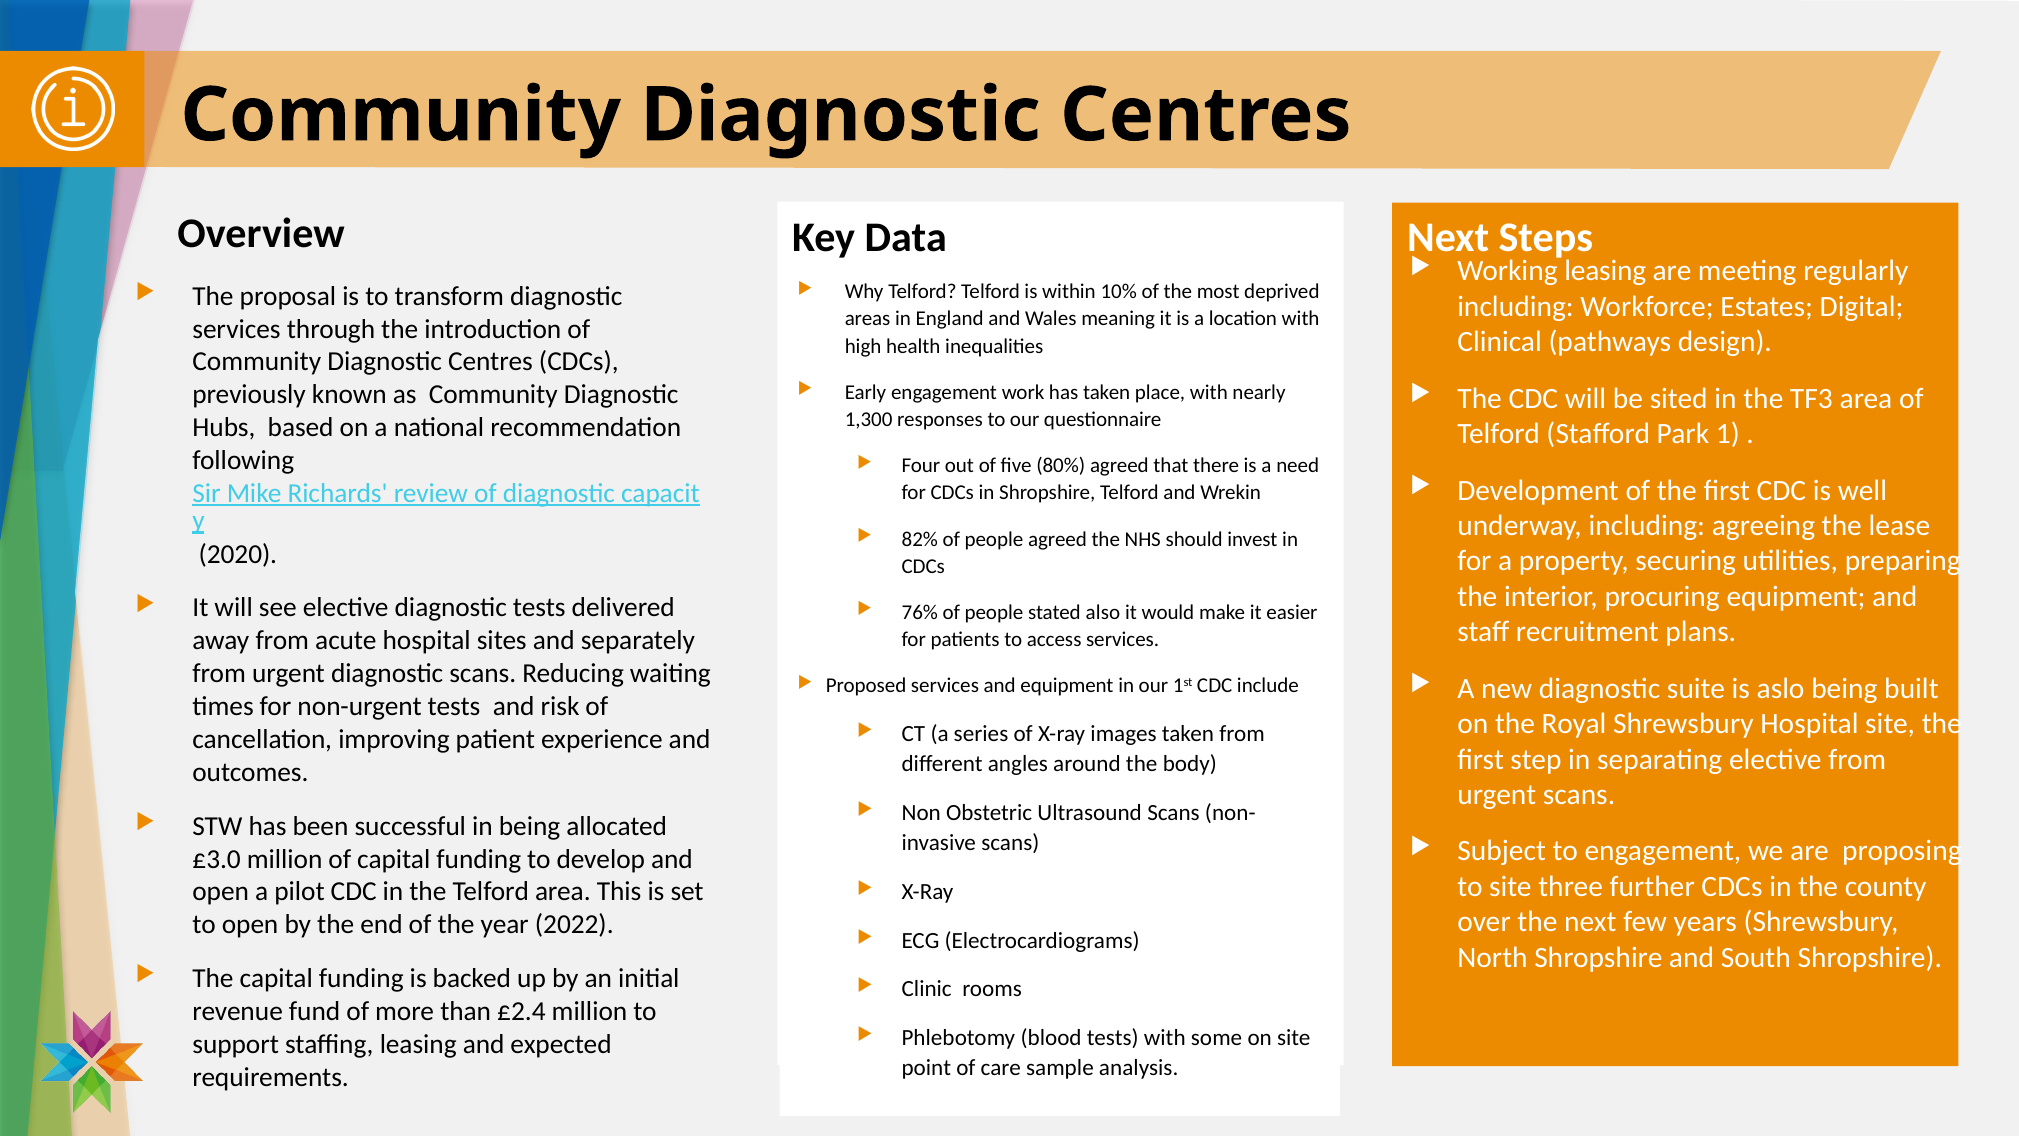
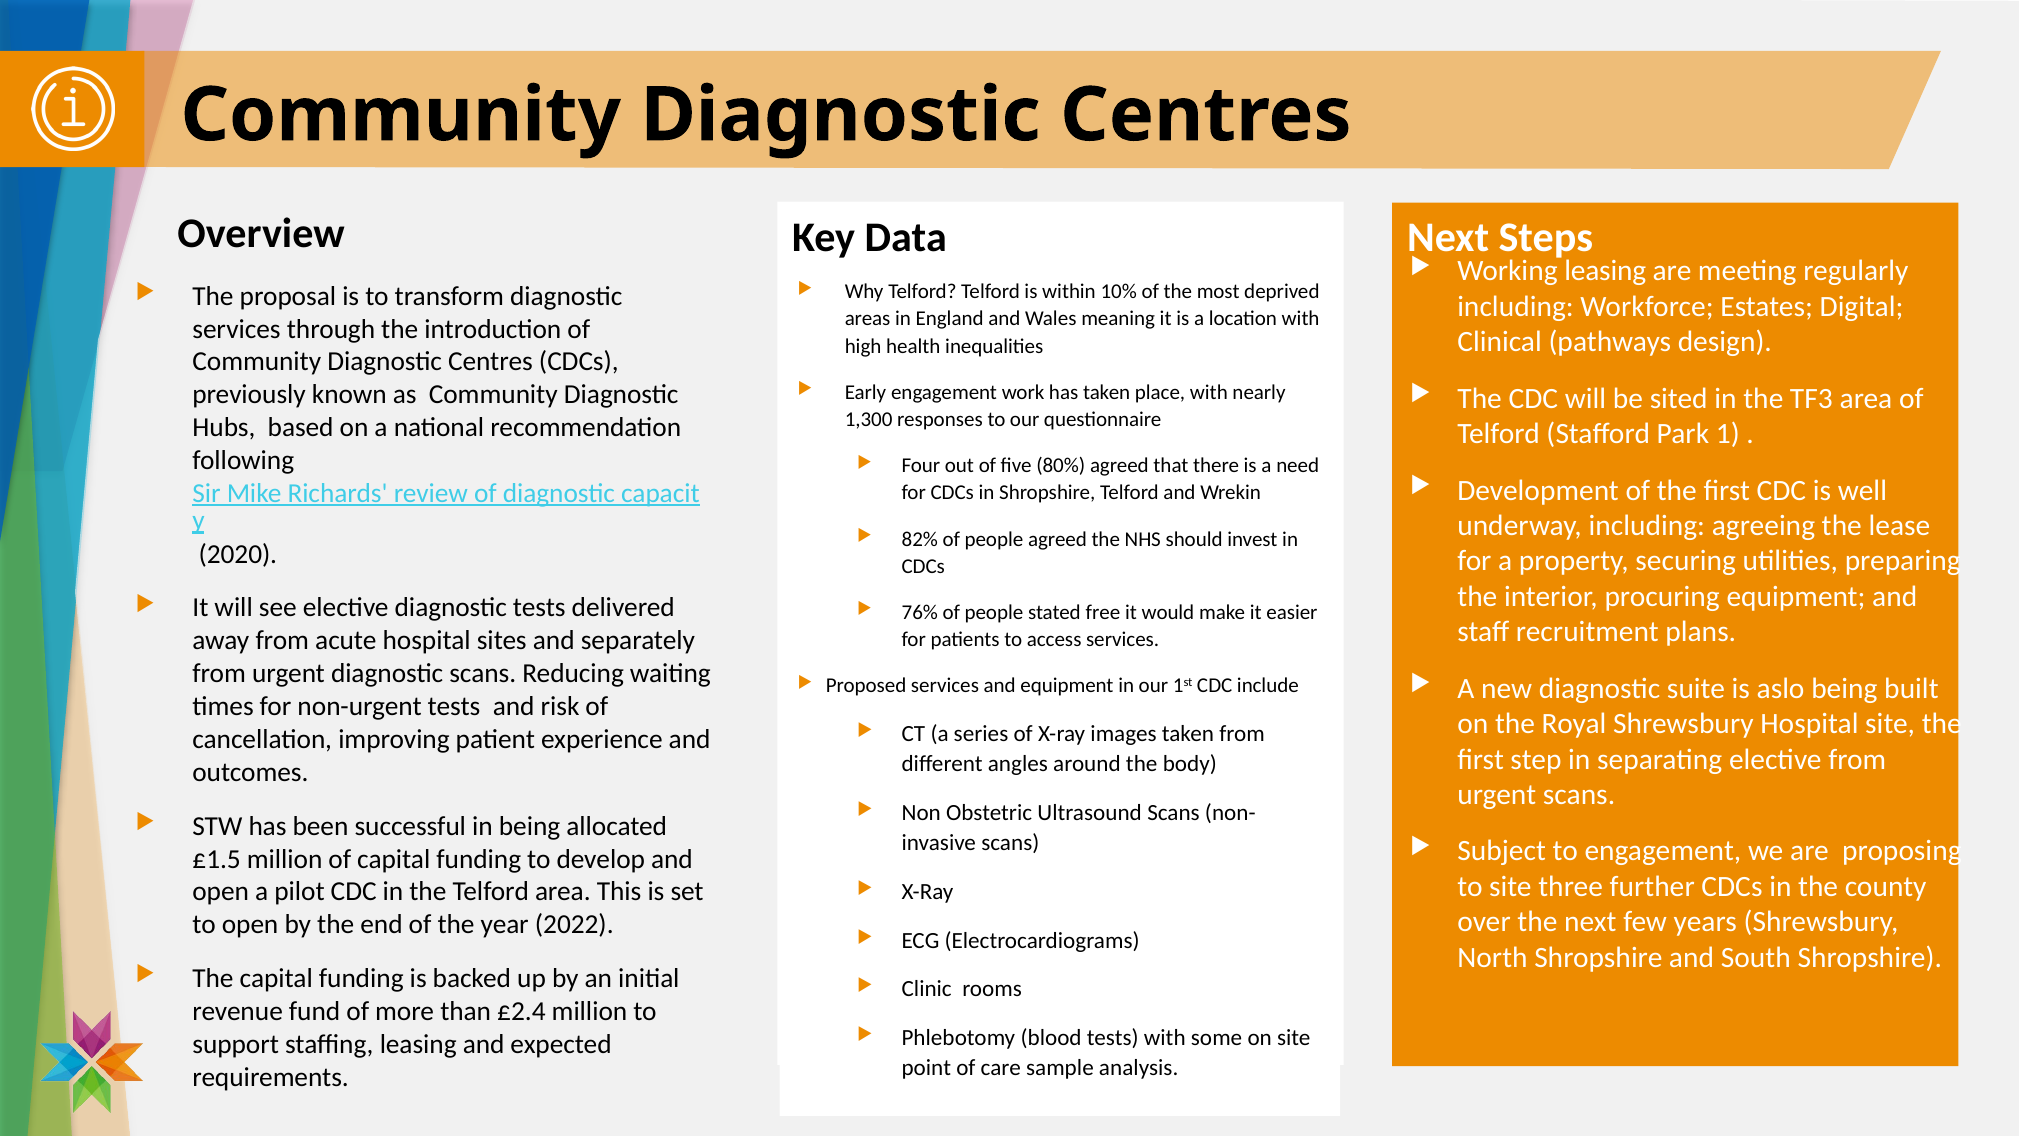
also: also -> free (1103, 612)
£3.0: £3.0 -> £1.5 (217, 859)
